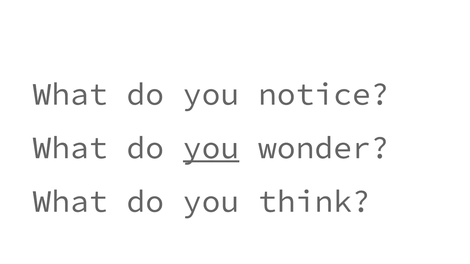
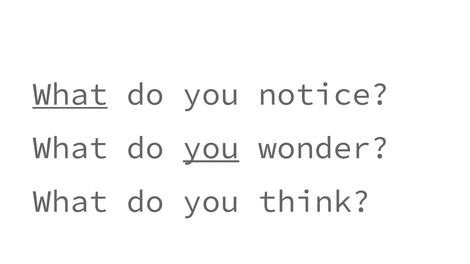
What underline: none -> present (70, 94)
